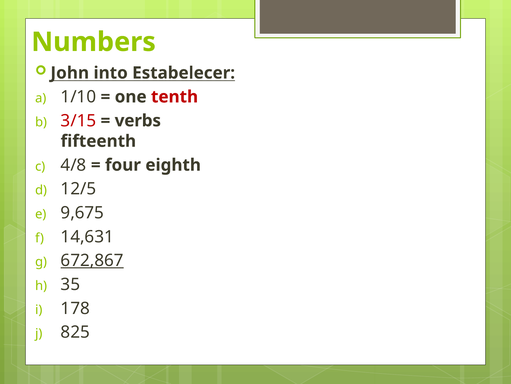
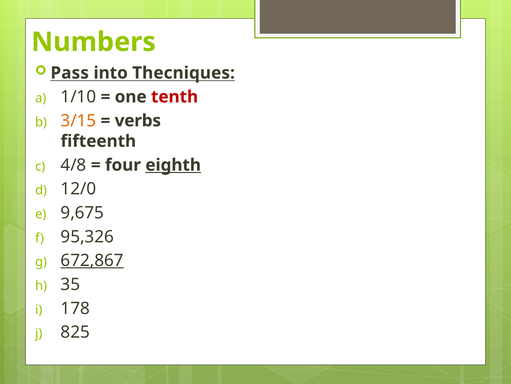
John: John -> Pass (70, 73)
Estabelecer: Estabelecer -> Thecniques (184, 73)
3/15 colour: red -> orange (78, 120)
eighth underline: none -> present (173, 165)
12/5: 12/5 -> 12/0 (78, 189)
14,631: 14,631 -> 95,326 (87, 236)
